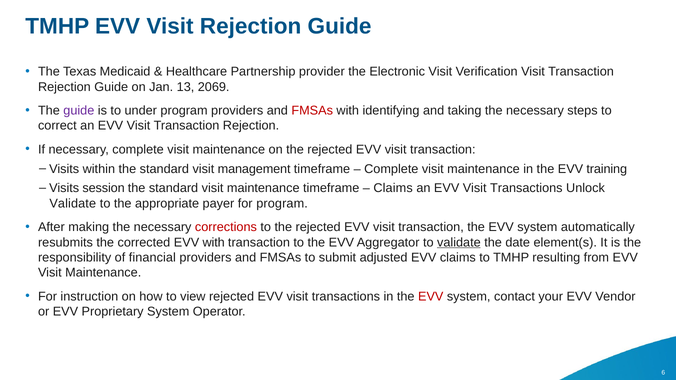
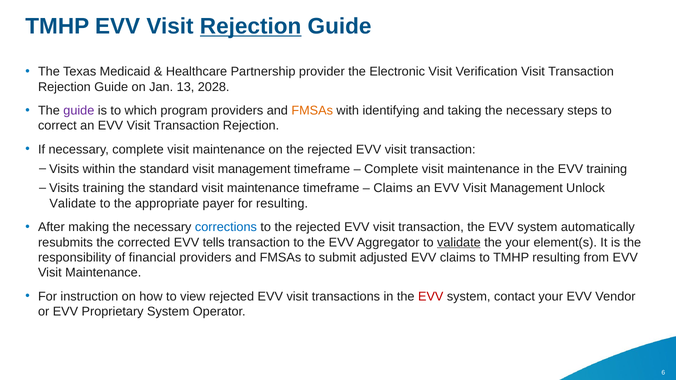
Rejection underline: none -> present (251, 26)
2069: 2069 -> 2028 (214, 87)
under: under -> which (141, 111)
FMSAs colour: red -> orange (312, 111)
Visits session: session -> training (104, 188)
an EVV Visit Transactions: Transactions -> Management (526, 188)
for program: program -> resulting (282, 204)
corrections colour: red -> blue (226, 227)
EVV with: with -> tells (214, 243)
the date: date -> your (518, 243)
